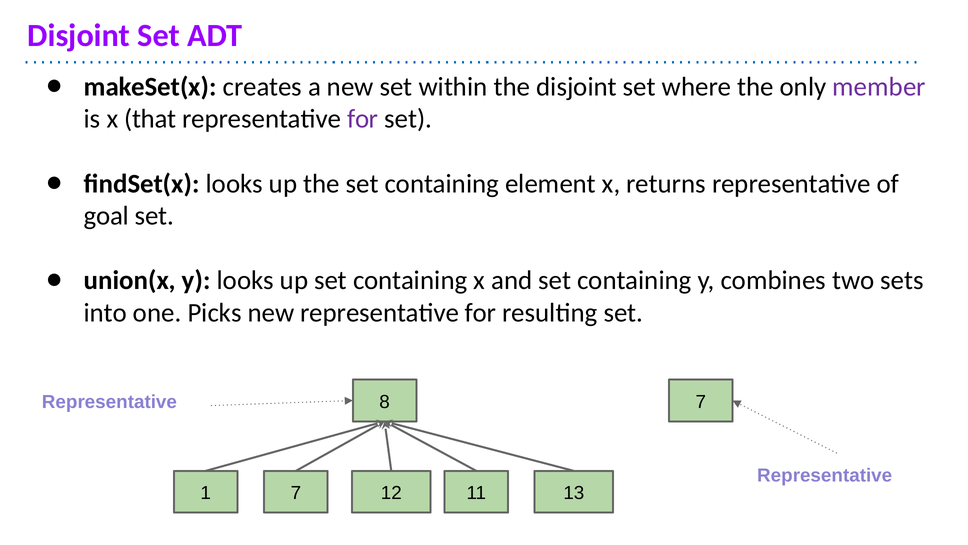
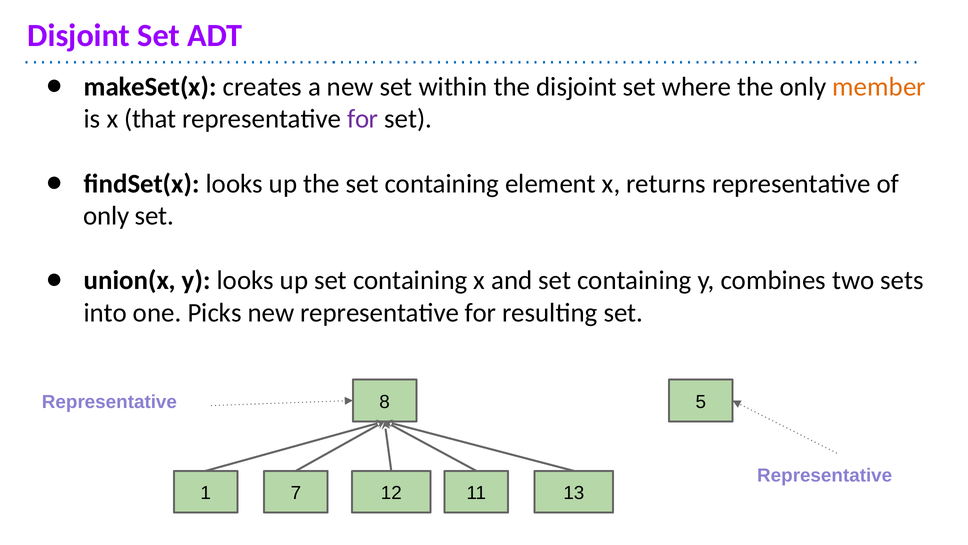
member colour: purple -> orange (879, 87)
goal: goal -> only (106, 216)
8 7: 7 -> 5 (701, 401)
